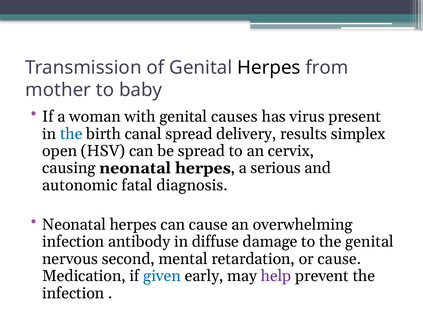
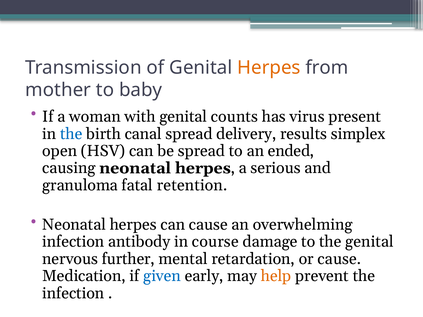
Herpes colour: black -> orange (269, 68)
causes: causes -> counts (234, 117)
cervix: cervix -> ended (291, 151)
autonomic: autonomic -> granuloma (80, 185)
diagnosis: diagnosis -> retention (192, 185)
diffuse: diffuse -> course (215, 242)
second: second -> further (128, 259)
help colour: purple -> orange (276, 276)
